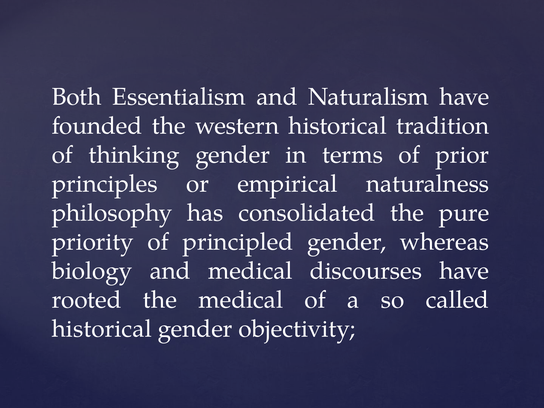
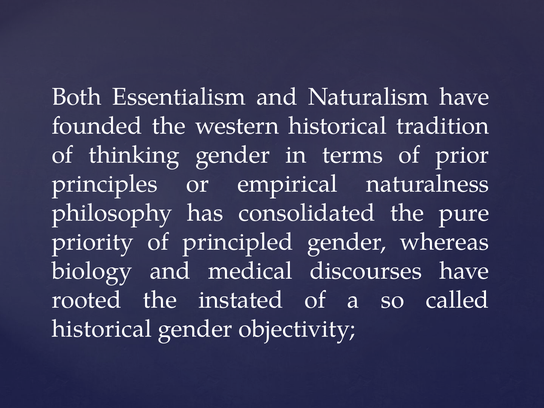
the medical: medical -> instated (241, 300)
